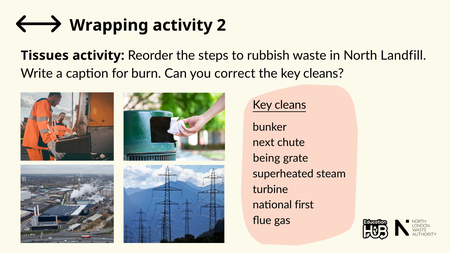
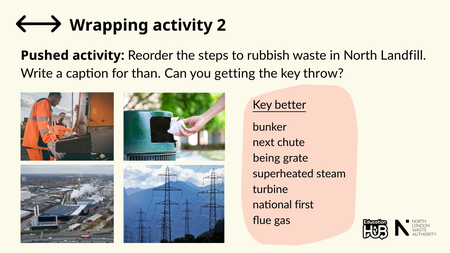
Tissues: Tissues -> Pushed (45, 56)
burn: burn -> than (146, 74)
correct: correct -> getting (235, 74)
the key cleans: cleans -> throw (323, 74)
cleans: cleans -> better (290, 105)
